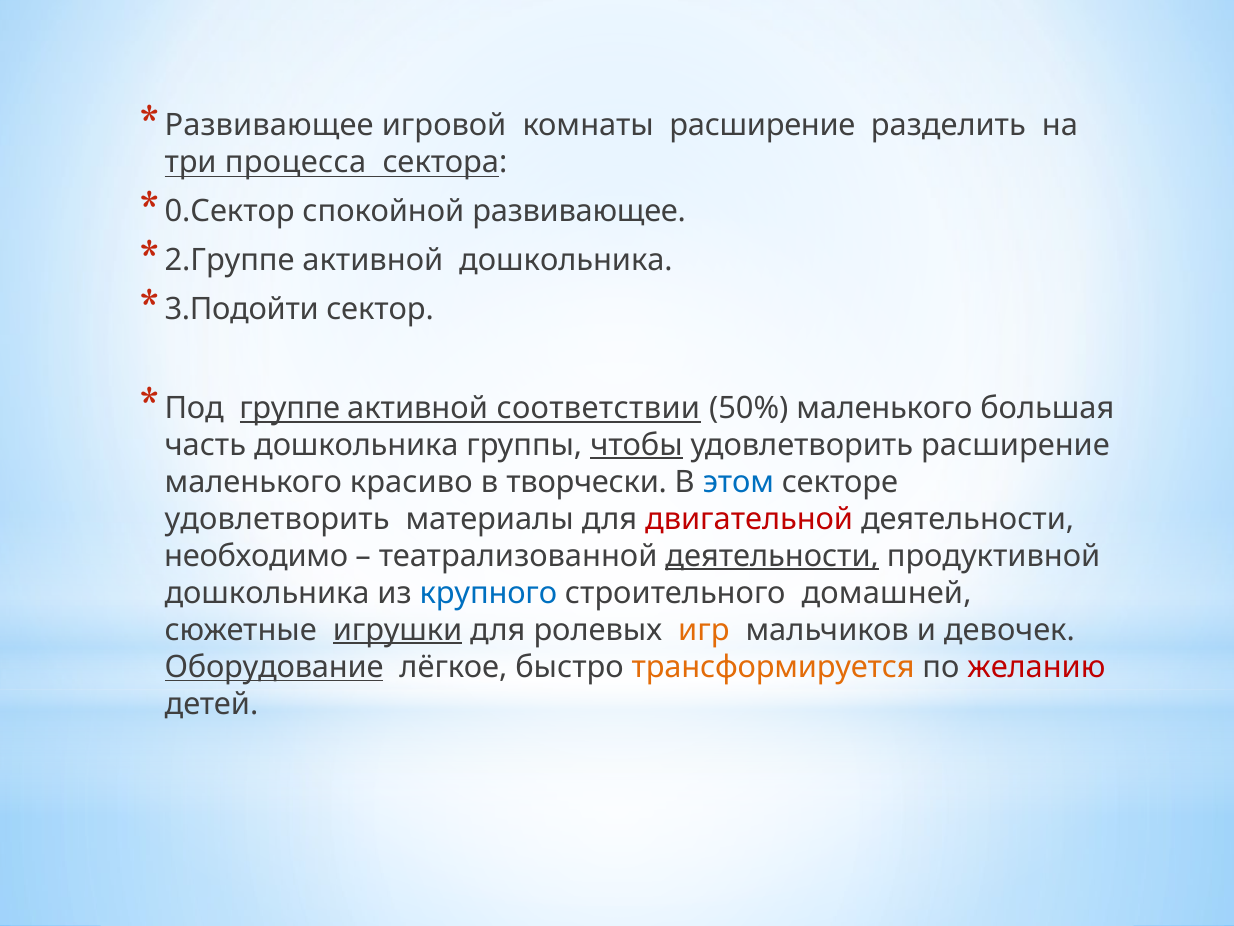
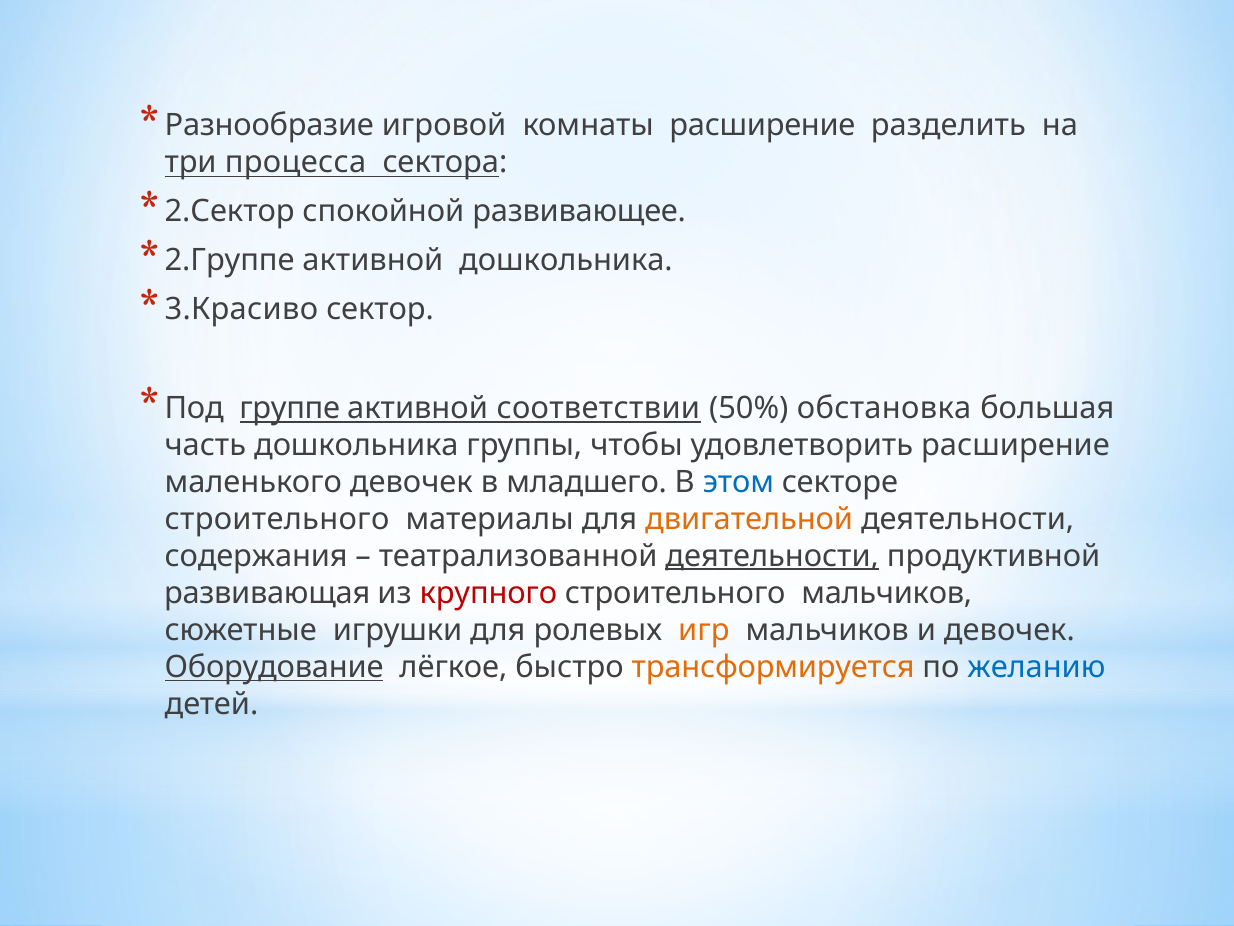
Развивающее: Развивающее -> Разнообразие (269, 126)
0.Сектор: 0.Сектор -> 2.Сектор (230, 212)
3.Подойти: 3.Подойти -> 3.Красиво (241, 310)
50% маленького: маленького -> обстановка (884, 408)
чтобы underline: present -> none (637, 445)
маленького красиво: красиво -> девочек (411, 482)
творчески: творчески -> младшего (587, 482)
удовлетворить: удовлетворить -> строительного (277, 519)
двигательной colour: red -> orange (749, 519)
необходимо: необходимо -> содержания (256, 556)
дошкольника: дошкольника -> развивающая (267, 593)
крупного colour: blue -> red (488, 593)
строительного домашней: домашней -> мальчиков (887, 593)
игрушки underline: present -> none (398, 630)
желанию colour: red -> blue (1036, 667)
